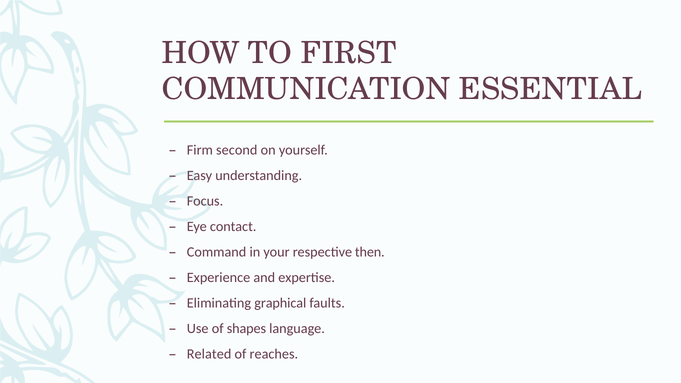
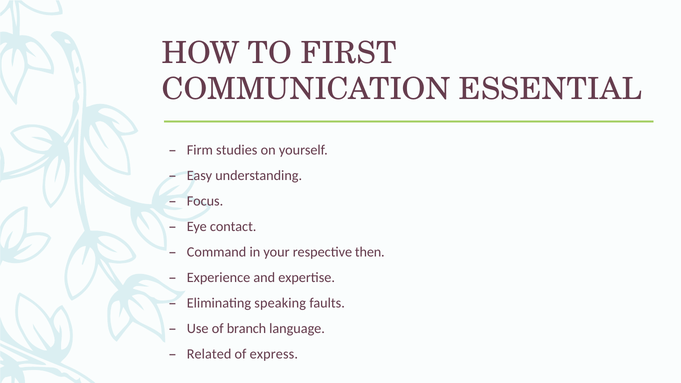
second: second -> studies (237, 150)
graphical: graphical -> speaking (280, 303)
shapes: shapes -> branch (246, 329)
reaches: reaches -> express (274, 354)
